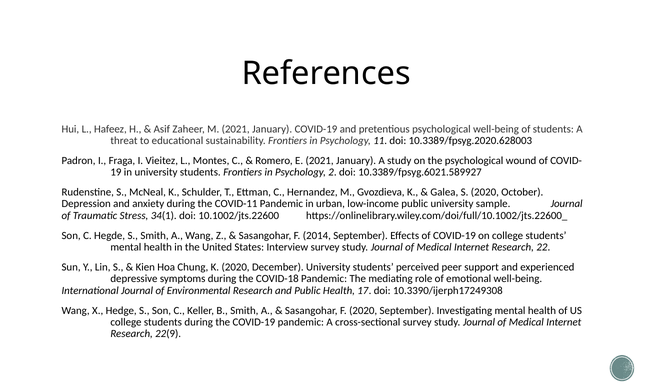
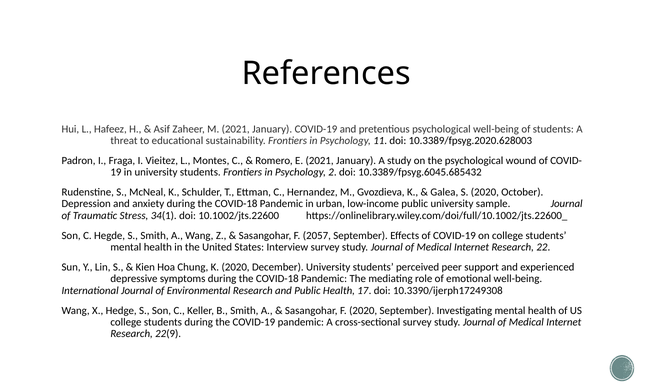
10.3389/fpsyg.6021.589927: 10.3389/fpsyg.6021.589927 -> 10.3389/fpsyg.6045.685432 (420, 172)
anxiety during the COVID-11: COVID-11 -> COVID-18 (236, 204)
2014: 2014 -> 2057 (317, 236)
